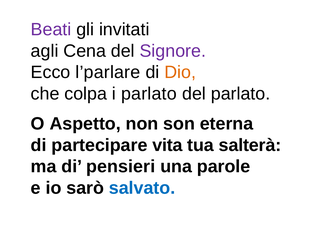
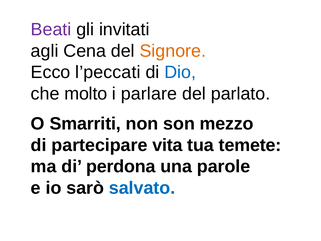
Signore colour: purple -> orange (173, 51)
l’parlare: l’parlare -> l’peccati (108, 72)
Dio colour: orange -> blue (180, 72)
colpa: colpa -> molto (86, 94)
i parlato: parlato -> parlare (149, 94)
Aspetto: Aspetto -> Smarriti (85, 124)
eterna: eterna -> mezzo (227, 124)
salterà: salterà -> temete (250, 145)
pensieri: pensieri -> perdona (121, 166)
